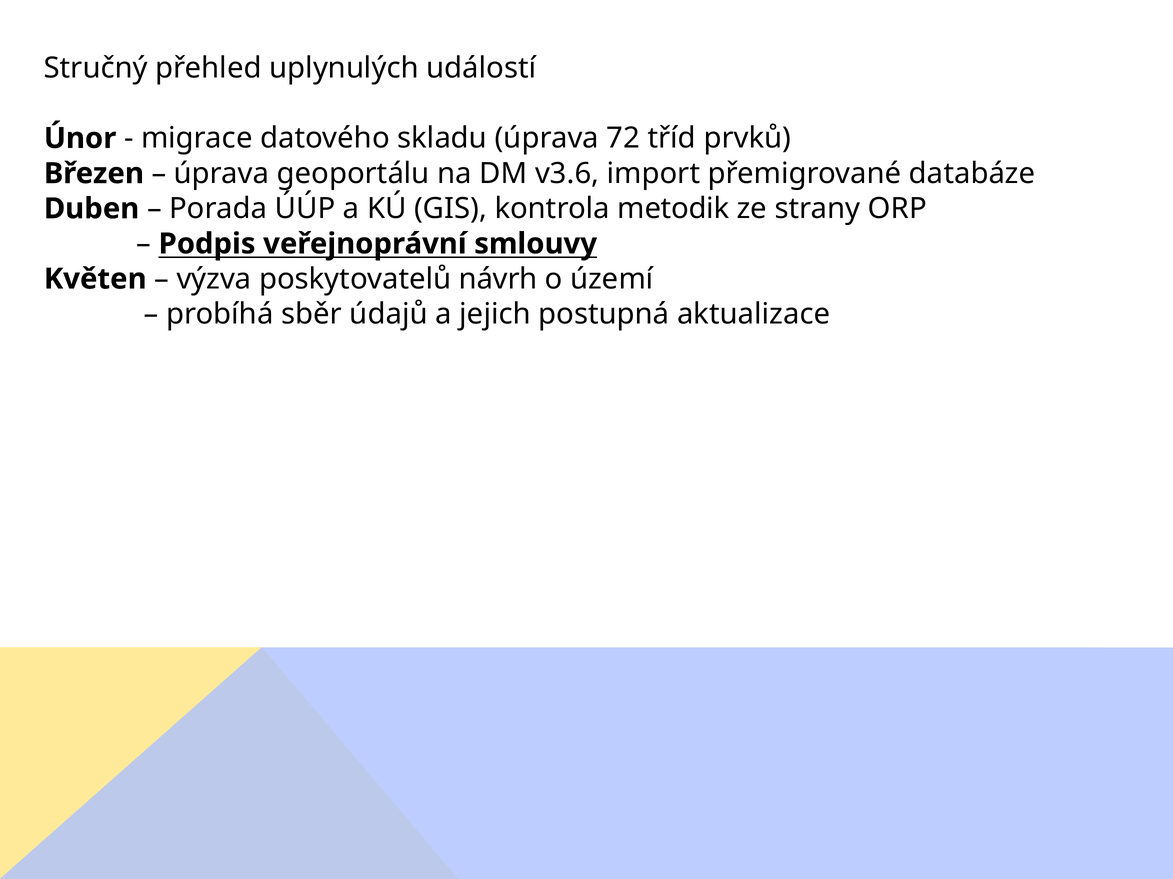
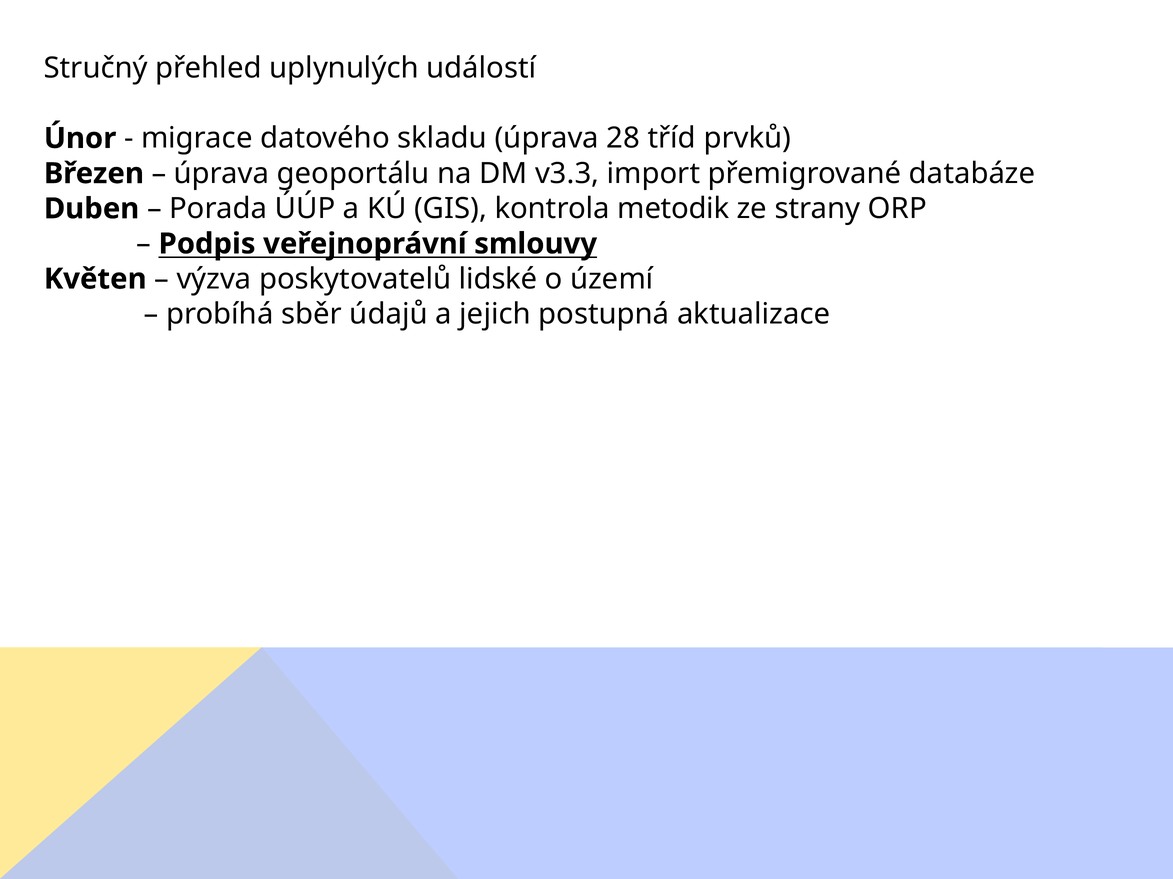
72: 72 -> 28 (623, 138)
v3.6: v3.6 -> v3.3 (567, 174)
návrh: návrh -> lidské (498, 279)
